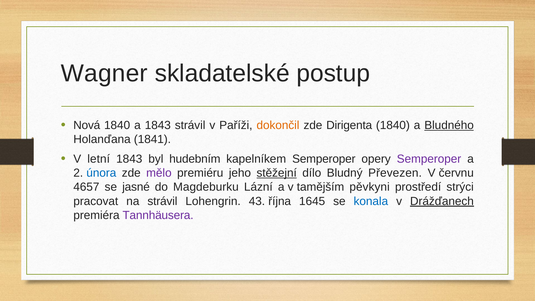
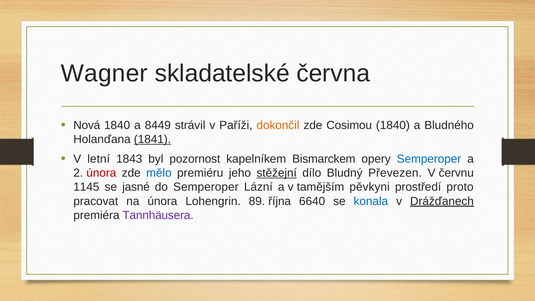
postup: postup -> června (333, 73)
a 1843: 1843 -> 8449 (158, 125)
Dirigenta: Dirigenta -> Cosimou (349, 125)
Bludného underline: present -> none (449, 125)
1841 underline: none -> present (152, 139)
hudebním: hudebním -> pozornost (195, 159)
kapelníkem Semperoper: Semperoper -> Bismarckem (324, 159)
Semperoper colour: purple -> blue (429, 159)
února colour: blue -> red (101, 173)
mělo colour: purple -> blue (159, 173)
4657: 4657 -> 1145 (86, 187)
do Magdeburku: Magdeburku -> Semperoper (206, 187)
strýci: strýci -> proto (460, 187)
na strávil: strávil -> února (162, 201)
43: 43 -> 89 (257, 201)
1645: 1645 -> 6640 (312, 201)
